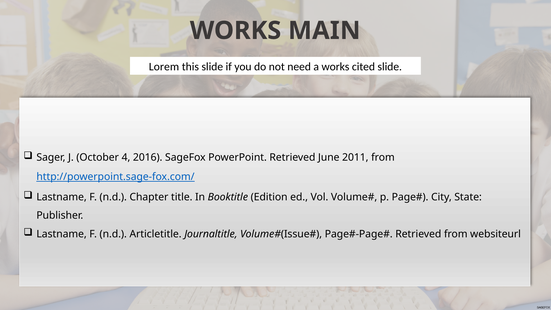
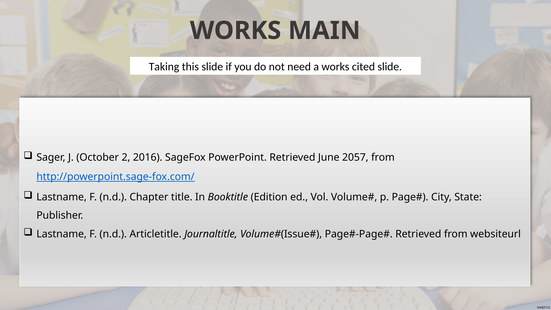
Lorem: Lorem -> Taking (164, 67)
4: 4 -> 2 (126, 157)
2011: 2011 -> 2057 (355, 157)
